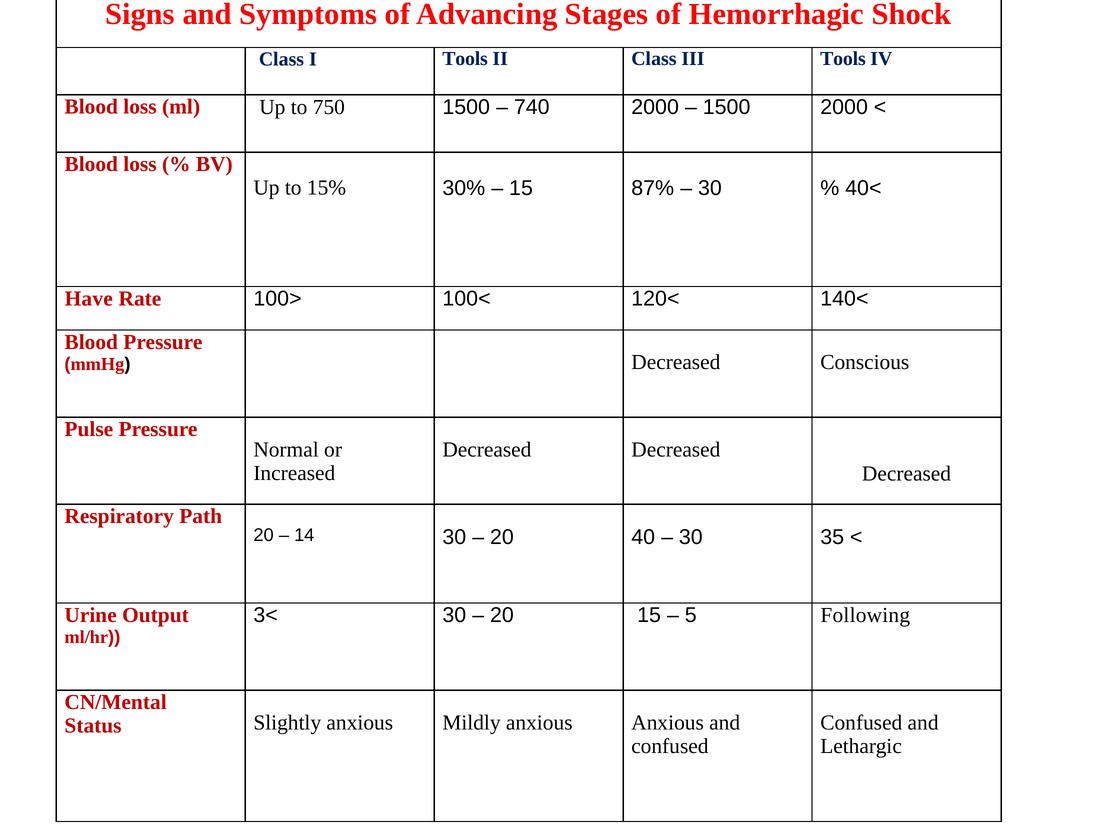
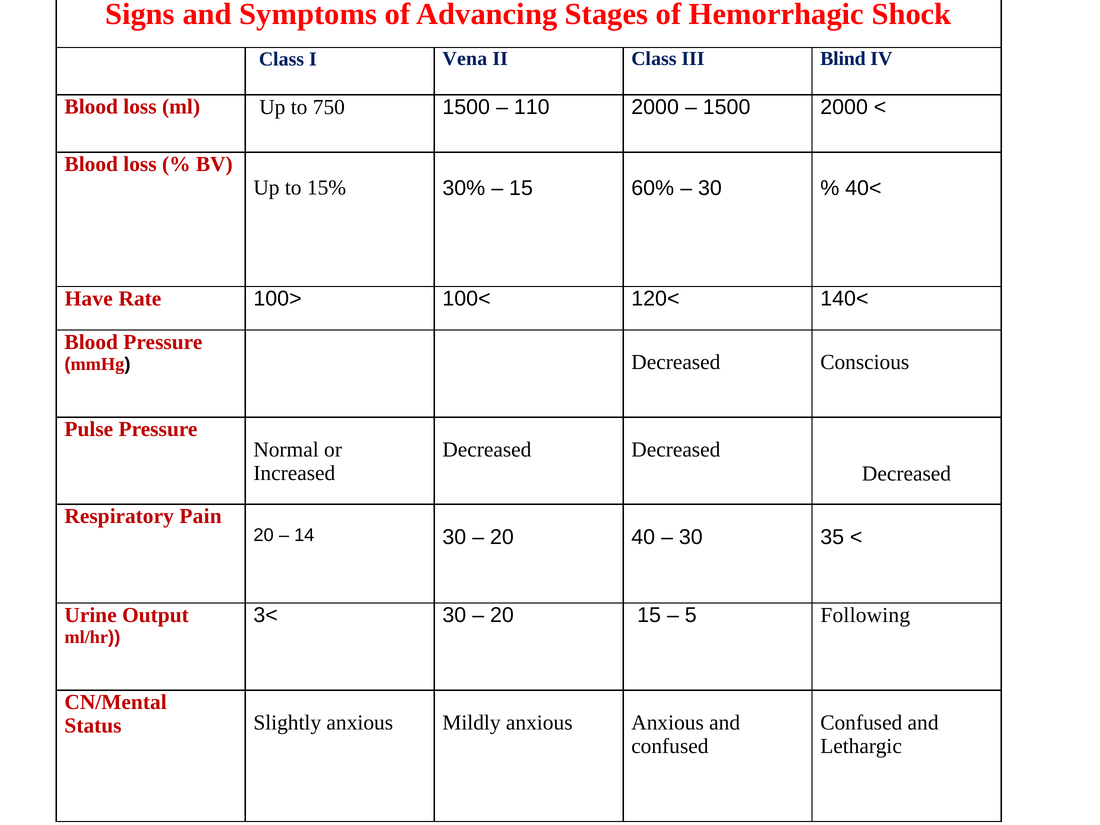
I Tools: Tools -> Vena (465, 59)
III Tools: Tools -> Blind (843, 59)
740: 740 -> 110 (532, 107)
87%: 87% -> 60% (653, 188)
Path: Path -> Pain (201, 516)
